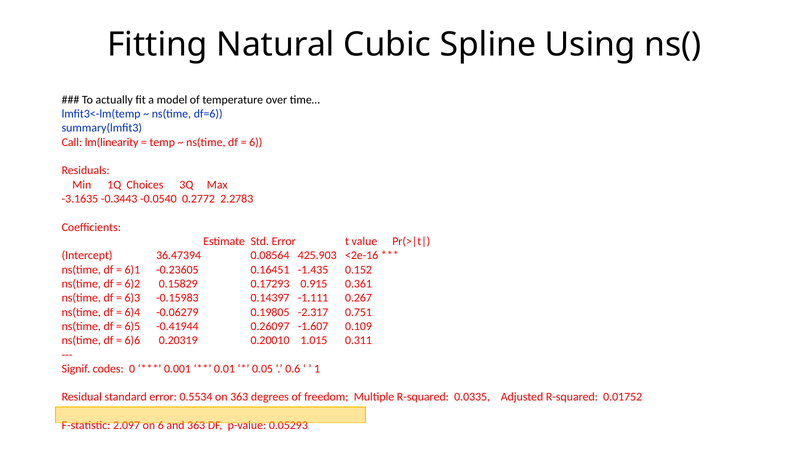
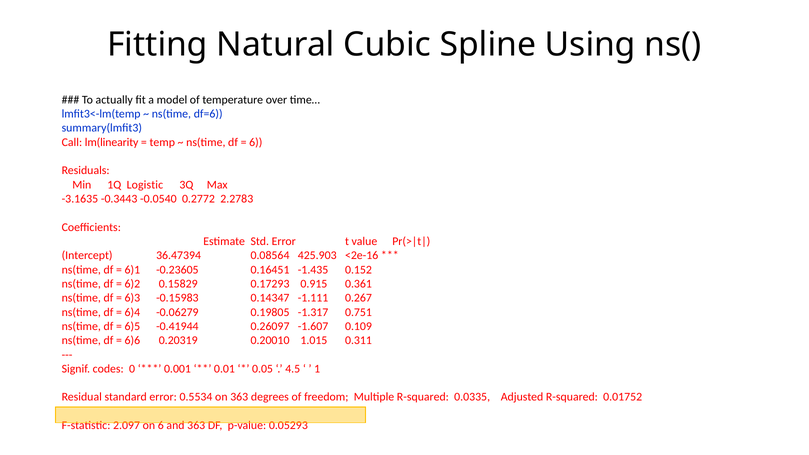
Choices: Choices -> Logistic (145, 185)
0.14397: 0.14397 -> 0.14347 (270, 298)
-2.317: -2.317 -> -1.317 (313, 312)
0.6: 0.6 -> 4.5 (293, 369)
